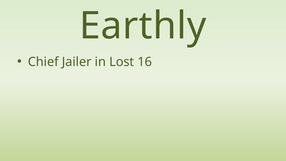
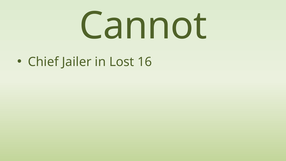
Earthly: Earthly -> Cannot (143, 26)
